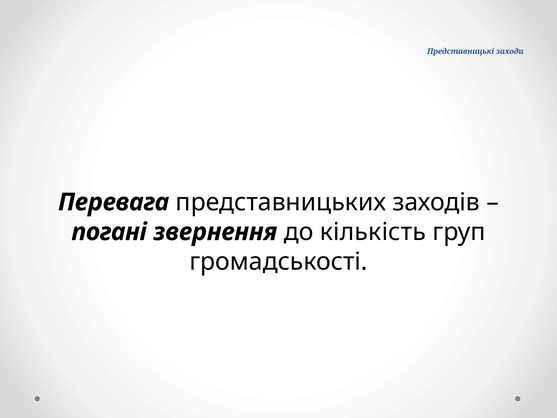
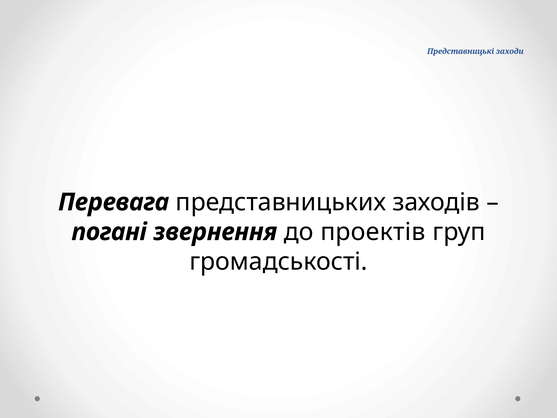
кількість: кількість -> проектів (373, 232)
